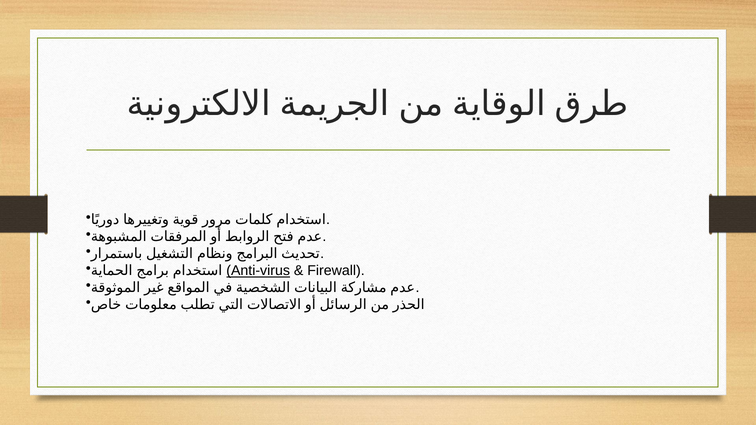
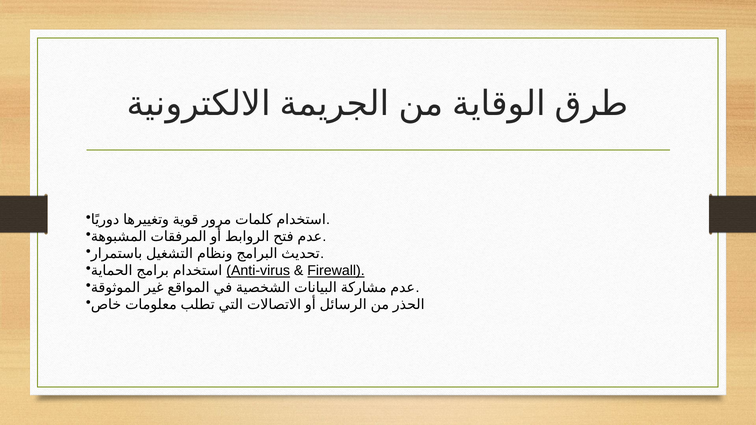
Firewall underline: none -> present (336, 271)
